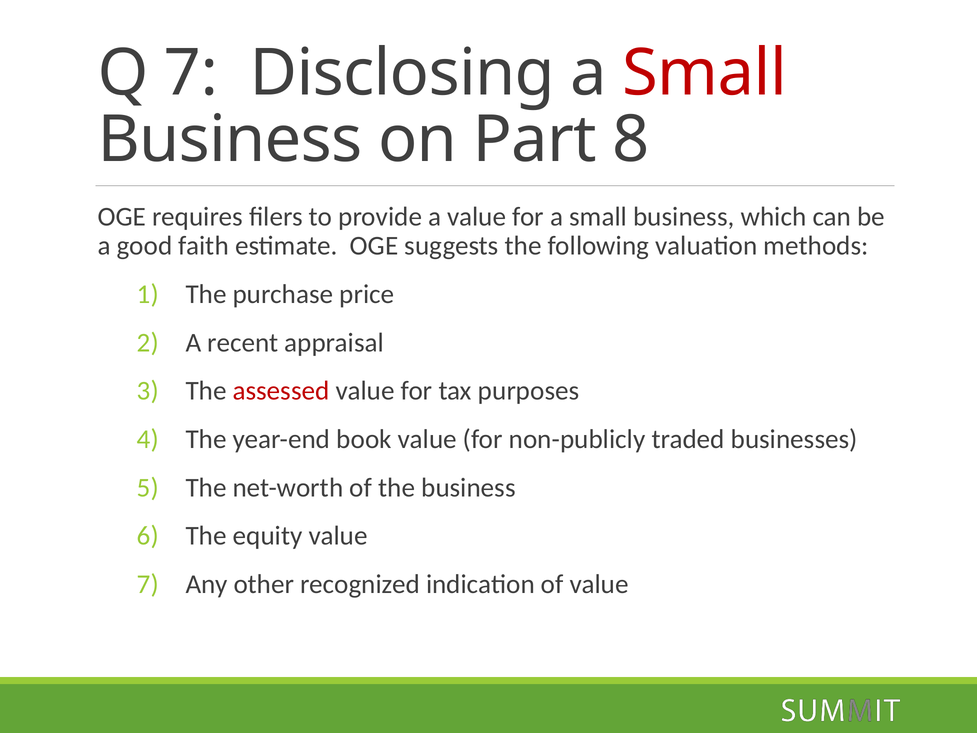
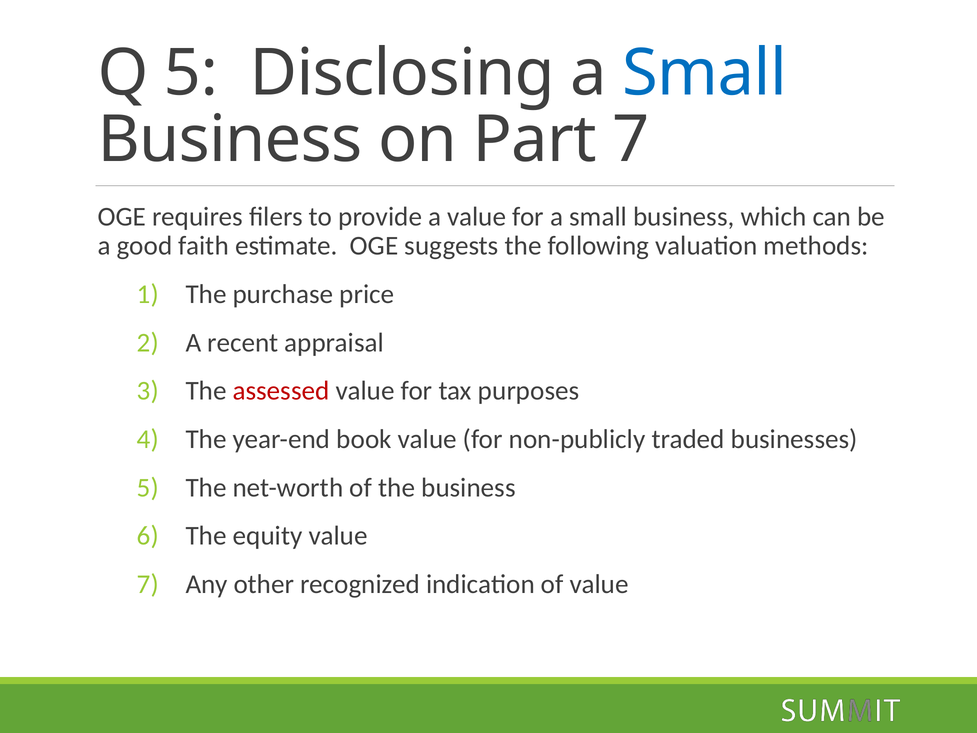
Q 7: 7 -> 5 (191, 73)
Small colour: red -> blue (705, 73)
Part 8: 8 -> 7 (631, 140)
